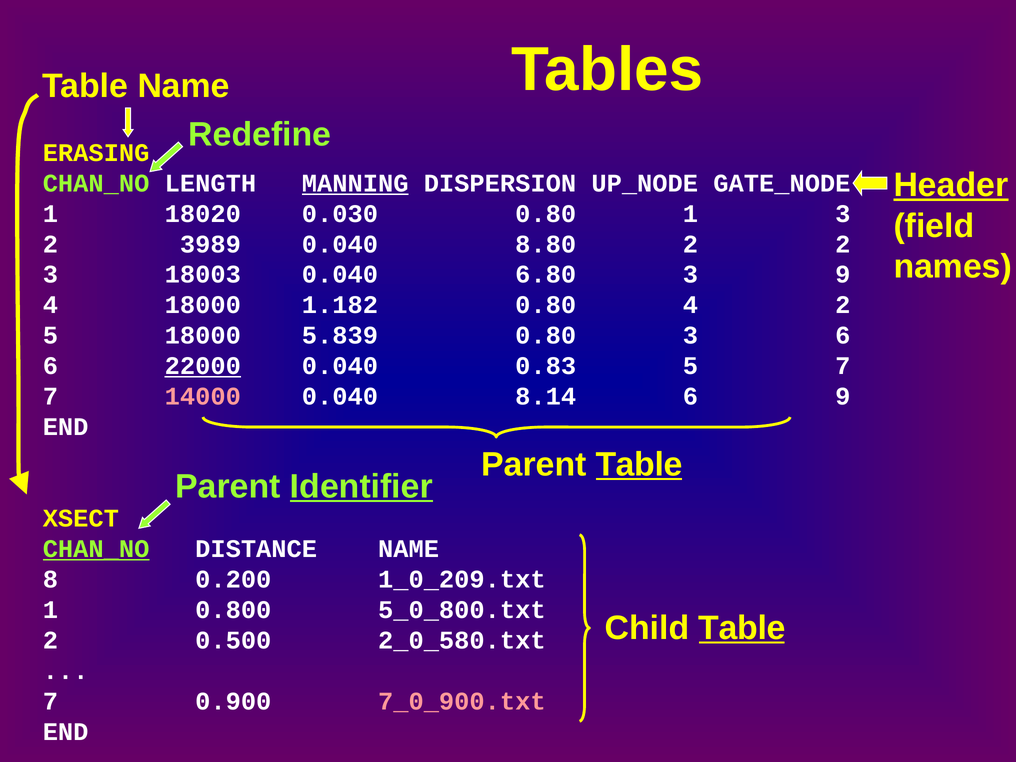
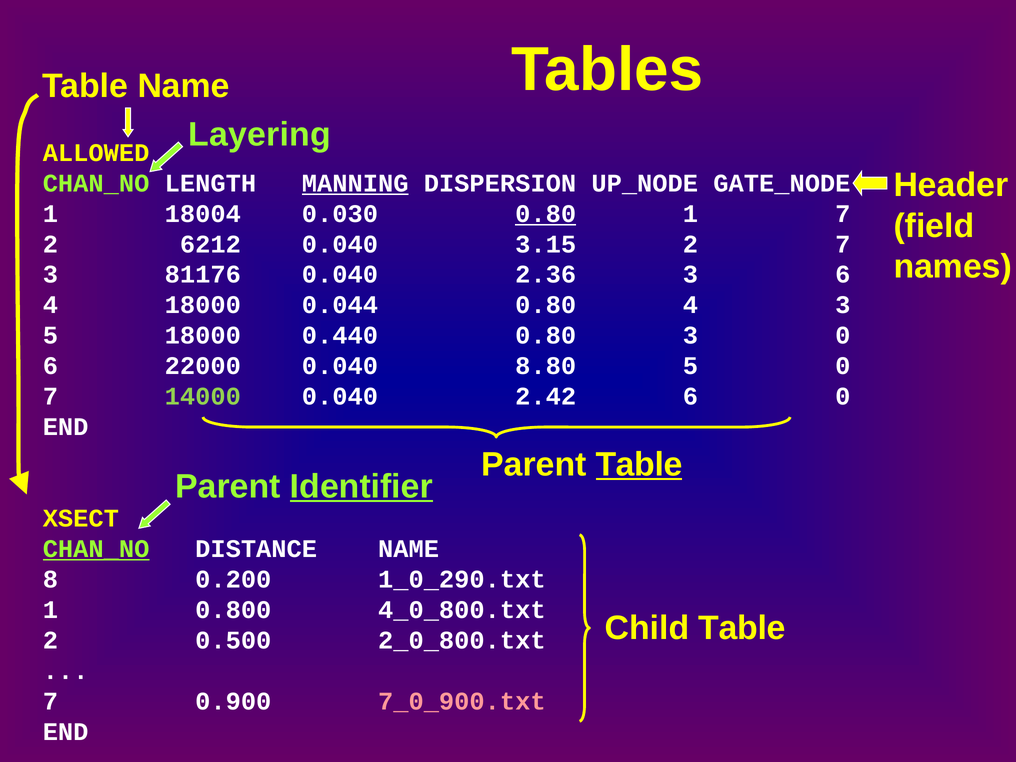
Redefine: Redefine -> Layering (260, 134)
ERASING: ERASING -> ALLOWED (96, 153)
Header underline: present -> none (951, 185)
18020: 18020 -> 18004 (203, 214)
0.80 underline: none -> present (546, 214)
1 3: 3 -> 7 (843, 214)
3989: 3989 -> 6212 (210, 244)
8.80: 8.80 -> 3.15 (546, 244)
2 2: 2 -> 7 (843, 244)
18003: 18003 -> 81176 (203, 275)
6.80: 6.80 -> 2.36 (546, 275)
3 9: 9 -> 6 (843, 275)
1.182: 1.182 -> 0.044 (340, 305)
4 2: 2 -> 3 (843, 305)
5.839: 5.839 -> 0.440 (340, 336)
3 6: 6 -> 0 (843, 336)
22000 underline: present -> none (203, 366)
0.83: 0.83 -> 8.80 (546, 366)
5 7: 7 -> 0 (843, 366)
14000 colour: pink -> light green (203, 397)
8.14: 8.14 -> 2.42 (546, 397)
6 9: 9 -> 0 (843, 397)
1_0_209.txt: 1_0_209.txt -> 1_0_290.txt (462, 579)
5_0_800.txt: 5_0_800.txt -> 4_0_800.txt (462, 610)
Table underline: present -> none (742, 628)
2_0_580.txt: 2_0_580.txt -> 2_0_800.txt (462, 640)
